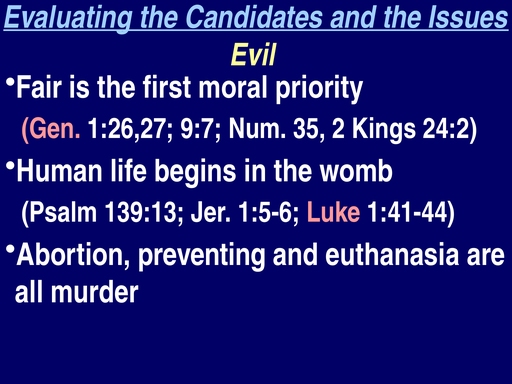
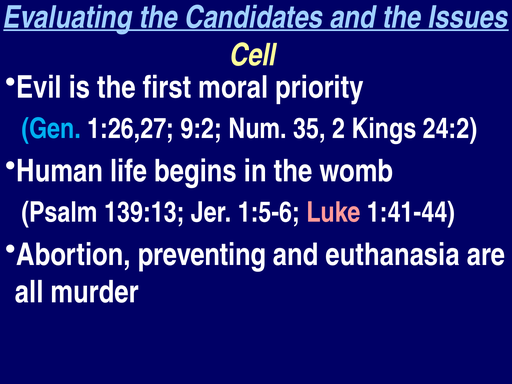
Evil: Evil -> Cell (253, 55)
Fair: Fair -> Evil (39, 88)
Gen colour: pink -> light blue (51, 129)
9:7: 9:7 -> 9:2 (201, 129)
